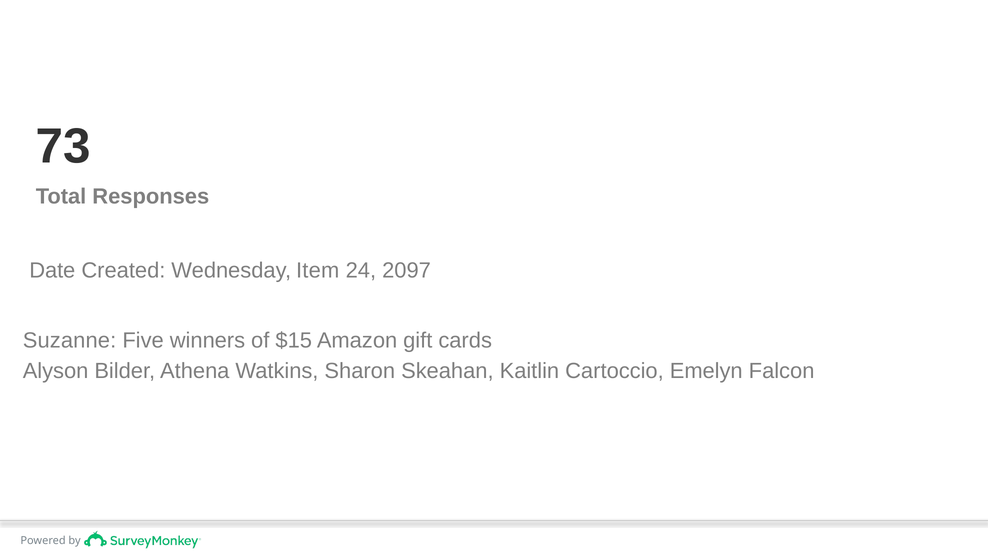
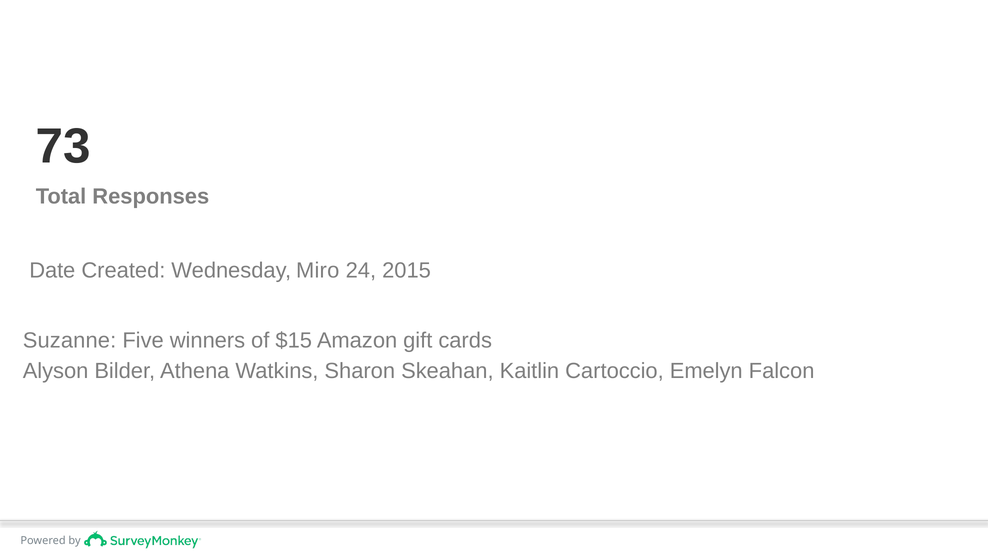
Item: Item -> Miro (318, 270)
2097: 2097 -> 2015 (407, 270)
